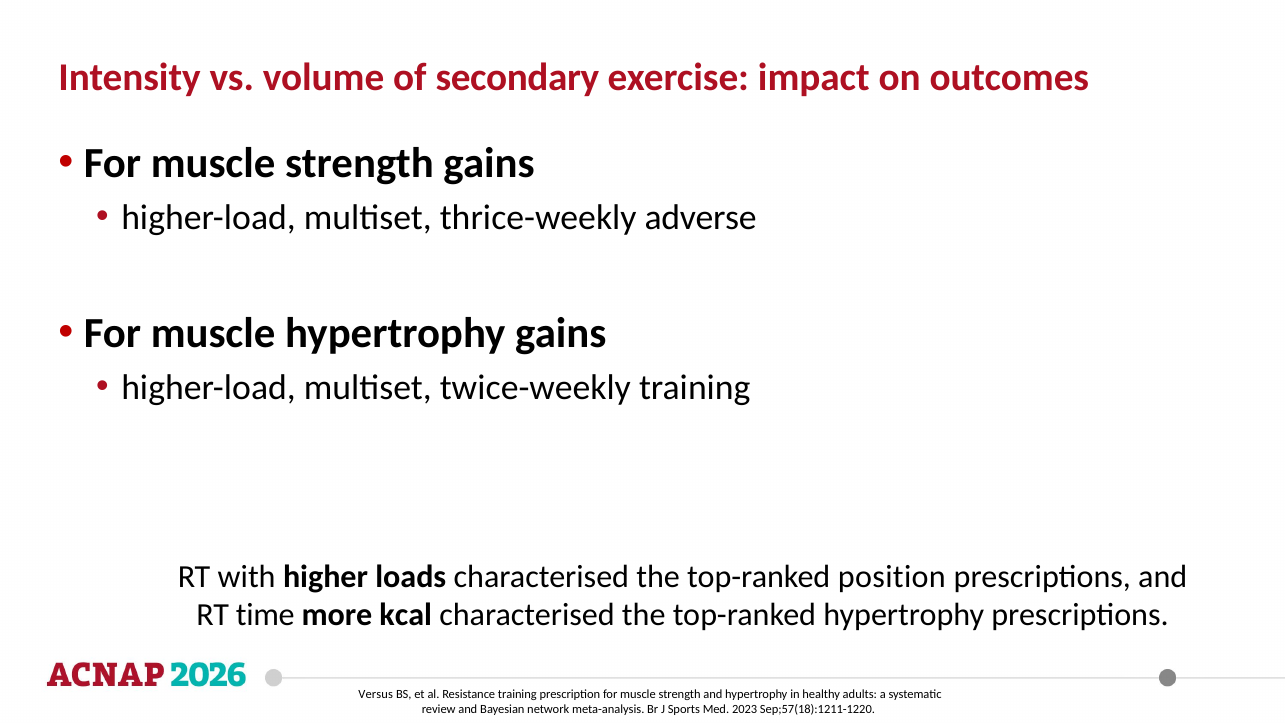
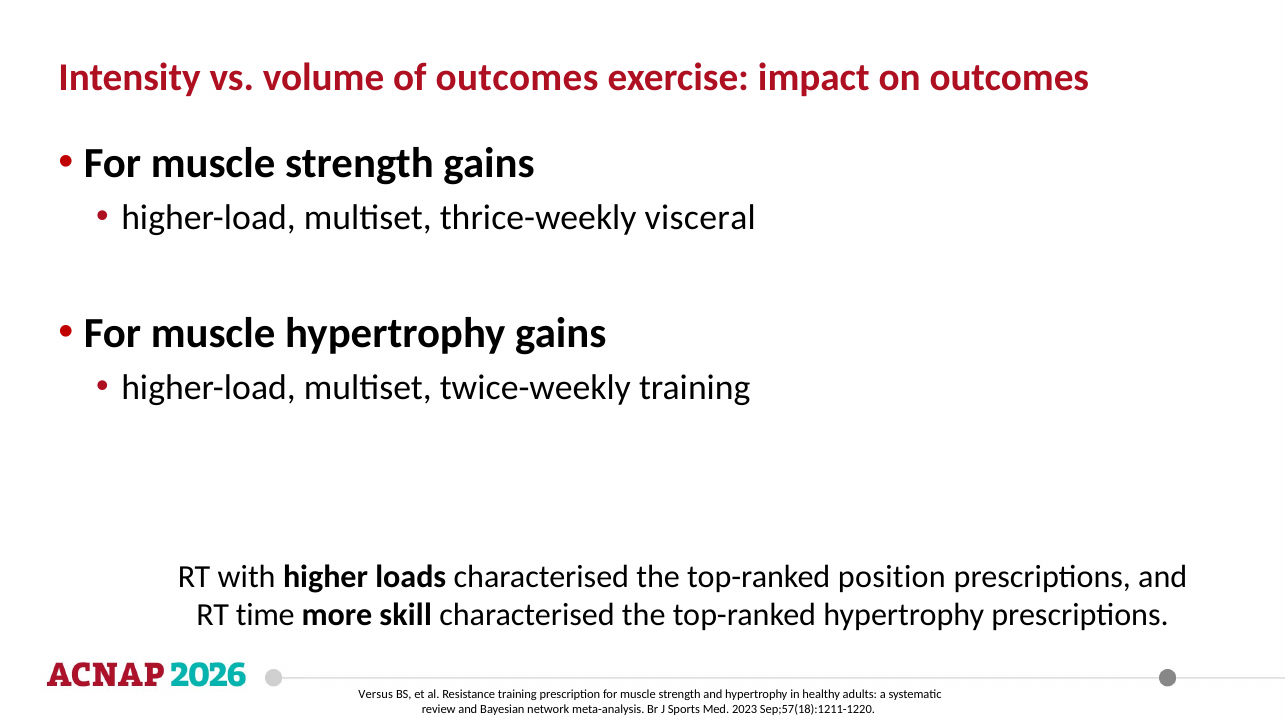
of secondary: secondary -> outcomes (517, 78)
adverse: adverse -> visceral (700, 218)
kcal: kcal -> skill (406, 615)
